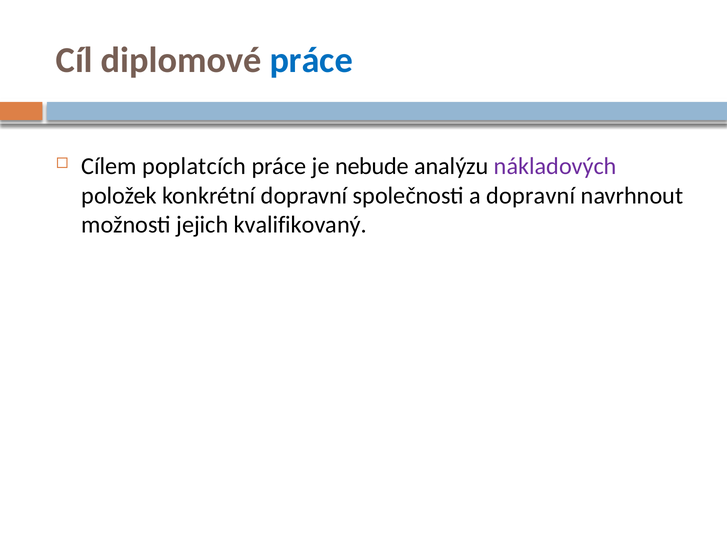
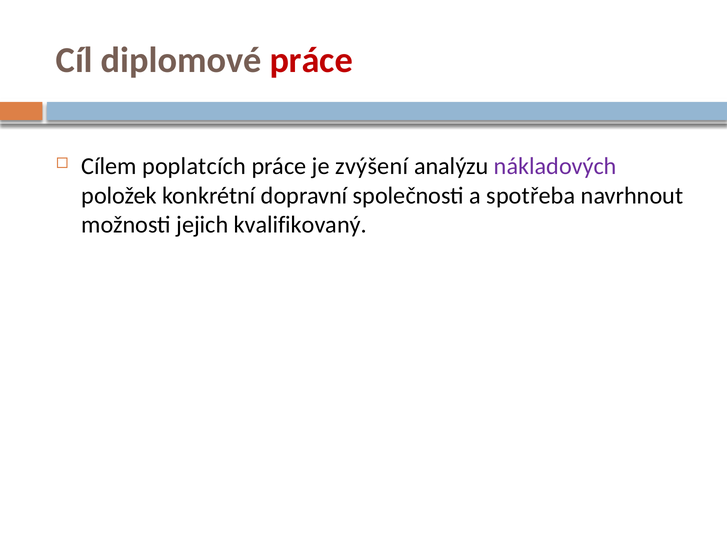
práce colour: blue -> red (311, 60)
nebude: nebude -> zvýšení (372, 166)
a dopravní: dopravní -> spotřeba (531, 195)
